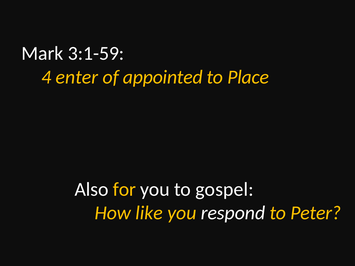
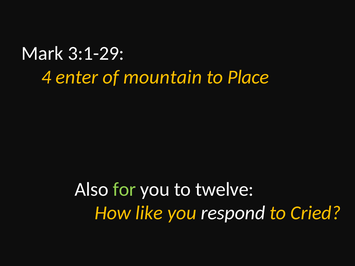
3:1-59: 3:1-59 -> 3:1-29 (96, 53)
appointed: appointed -> mountain (163, 77)
for colour: yellow -> light green (124, 190)
gospel: gospel -> twelve (225, 190)
Peter: Peter -> Cried (316, 213)
